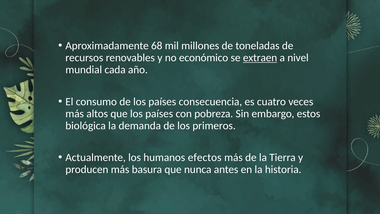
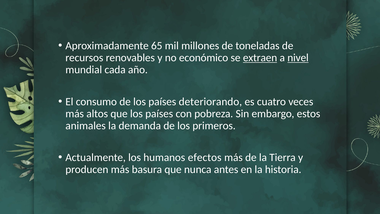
68: 68 -> 65 (157, 46)
nivel underline: none -> present (298, 58)
consecuencia: consecuencia -> deteriorando (210, 101)
biológica: biológica -> animales (86, 125)
